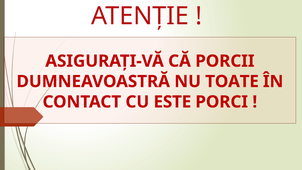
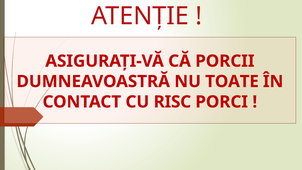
ESTE: ESTE -> RISC (172, 102)
